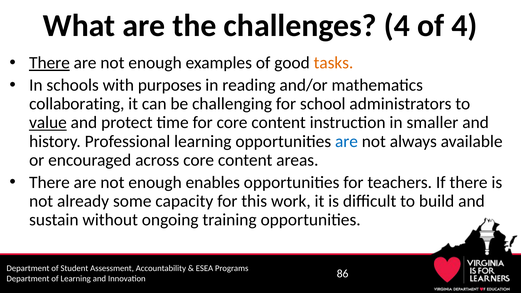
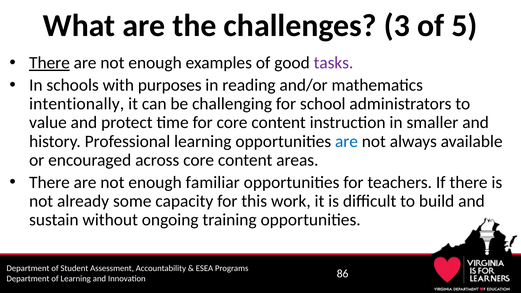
challenges 4: 4 -> 3 (397, 26)
of 4: 4 -> 5 (464, 26)
tasks colour: orange -> purple (334, 63)
collaborating: collaborating -> intentionally (77, 104)
value underline: present -> none (48, 123)
enables: enables -> familiar (213, 182)
